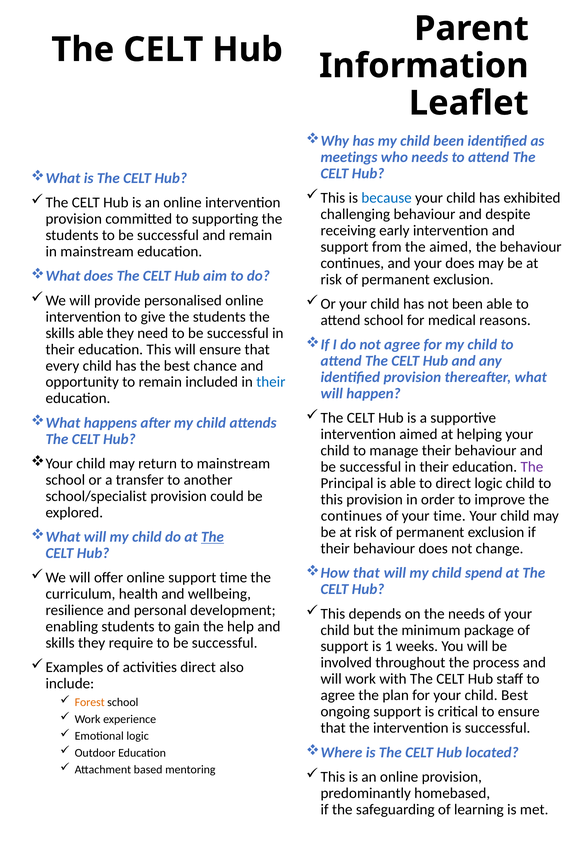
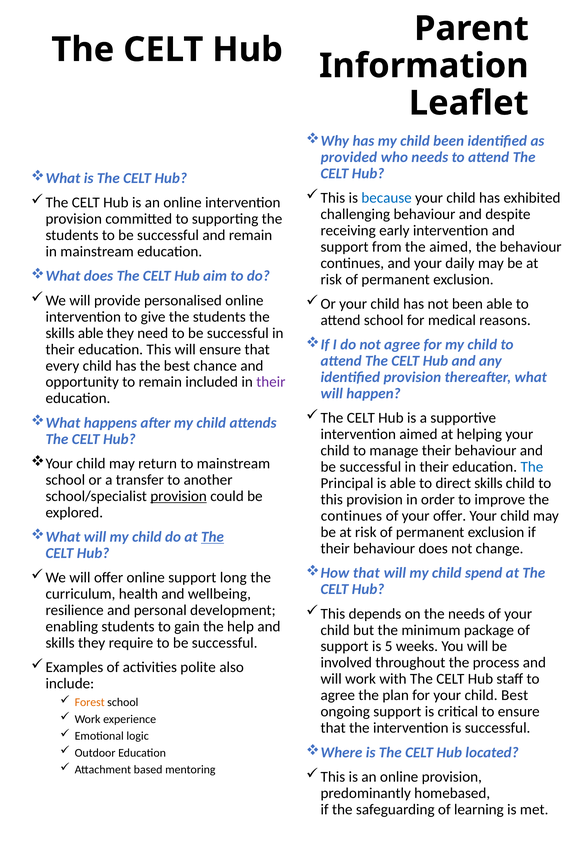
meetings: meetings -> provided (349, 157)
your does: does -> daily (460, 263)
their colour: blue -> purple (271, 382)
The colour: purple -> blue (532, 467)
direct logic: logic -> skills (488, 483)
provision underline: none -> present (179, 496)
your time: time -> offer (450, 516)
support time: time -> long (233, 577)
1: 1 -> 5 (389, 646)
activities direct: direct -> polite (198, 667)
